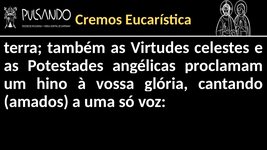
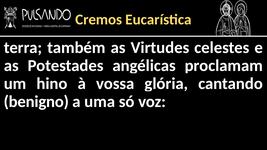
amados: amados -> benigno (36, 102)
